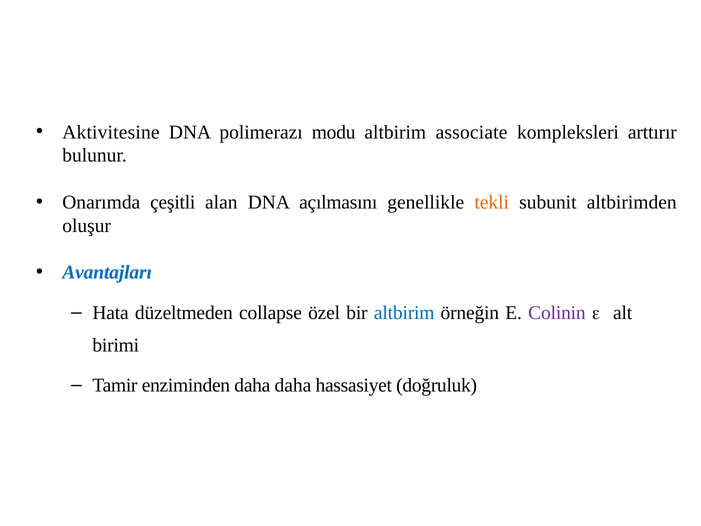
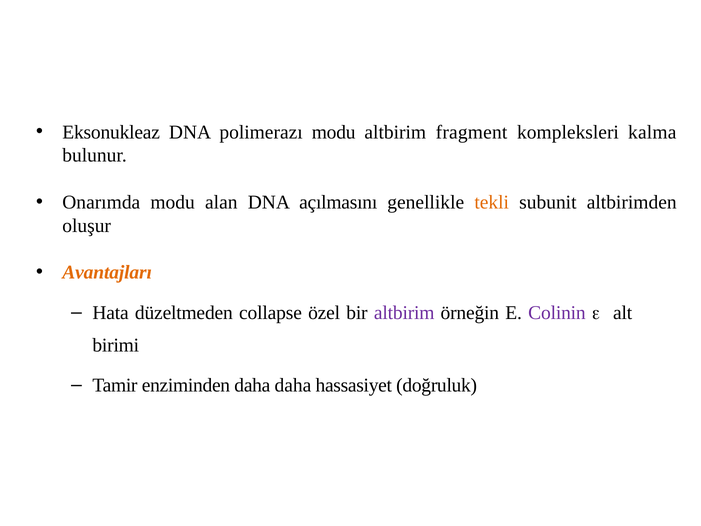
Aktivitesine: Aktivitesine -> Eksonukleaz (111, 132)
associate: associate -> fragment (472, 132)
arttırır: arttırır -> kalma (652, 132)
Onarımda çeşitli: çeşitli -> modu (173, 202)
Avantajları colour: blue -> orange (107, 272)
altbirim colour: blue -> purple (404, 313)
